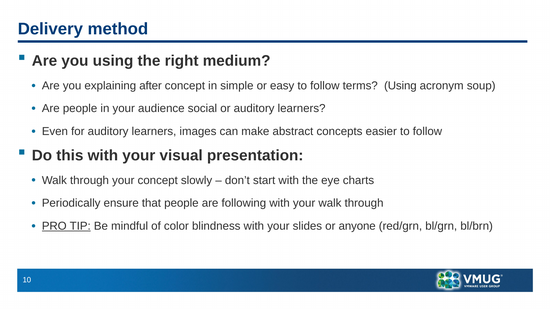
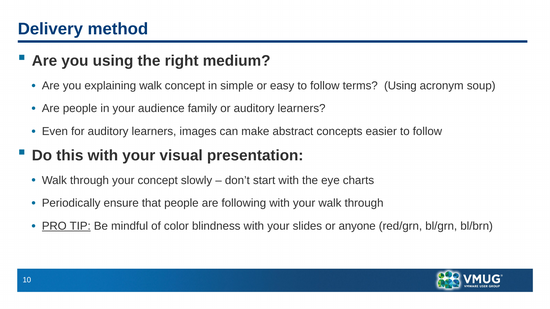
explaining after: after -> walk (151, 86)
social: social -> family (202, 109)
